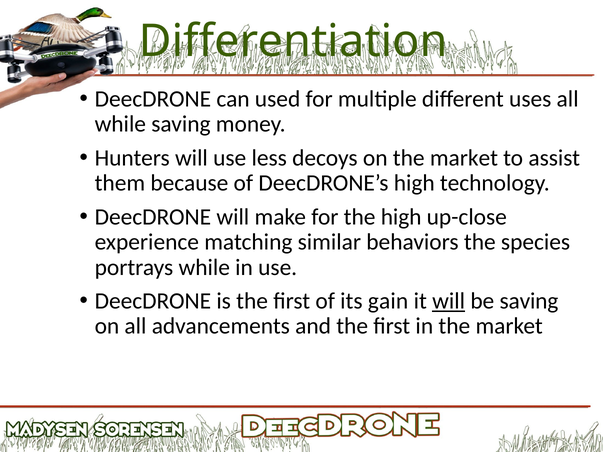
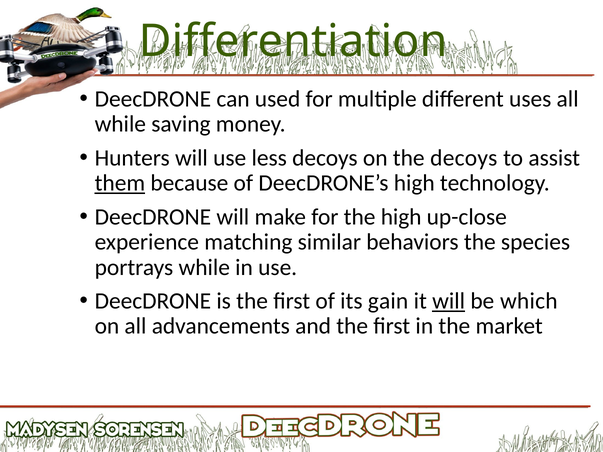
on the market: market -> decoys (464, 158)
them underline: none -> present (120, 183)
be saving: saving -> which (529, 301)
